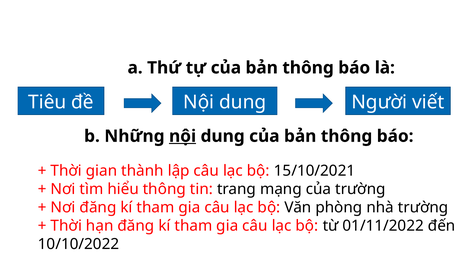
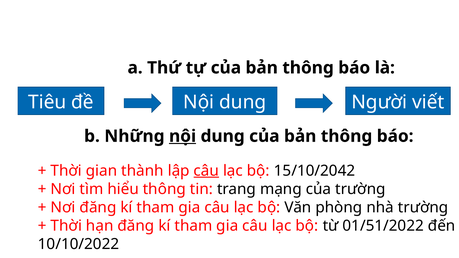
câu underline: none -> present (206, 171)
15/10/2021: 15/10/2021 -> 15/10/2042 (315, 171)
01/11/2022: 01/11/2022 -> 01/51/2022 (383, 226)
